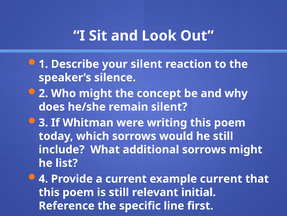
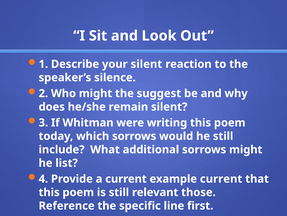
concept: concept -> suggest (159, 93)
initial: initial -> those (198, 192)
